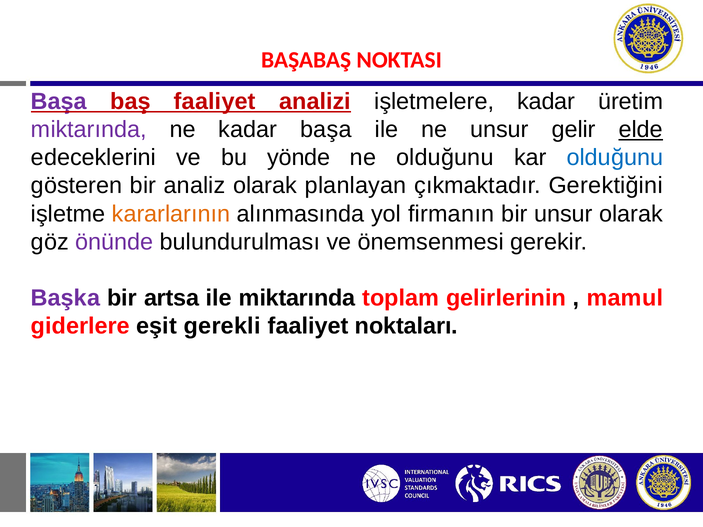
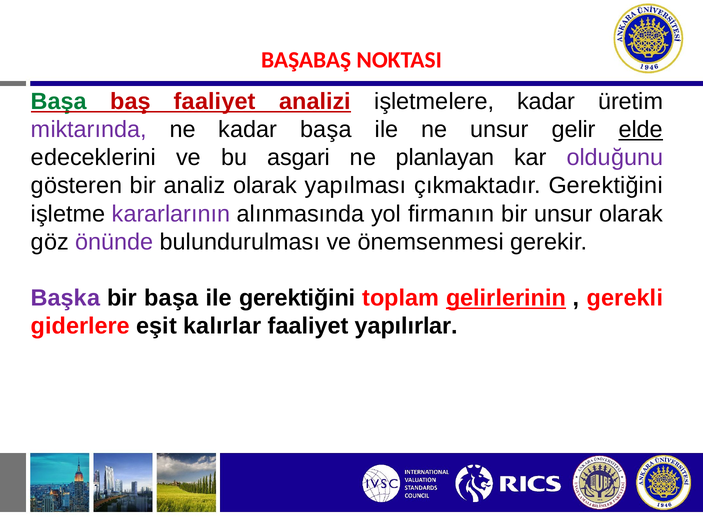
Başa colour: purple -> green (59, 101)
yönde: yönde -> asgari (299, 158)
ne olduğunu: olduğunu -> planlayan (445, 158)
olduğunu colour: blue -> purple (615, 158)
planlayan: planlayan -> yapılması (356, 186)
kararlarının colour: orange -> purple (171, 214)
bir artsa: artsa -> başa (171, 298)
ile miktarında: miktarında -> gerektiğini (297, 298)
gelirlerinin underline: none -> present (506, 298)
mamul: mamul -> gerekli (625, 298)
gerekli: gerekli -> kalırlar (222, 326)
noktaları: noktaları -> yapılırlar (406, 326)
